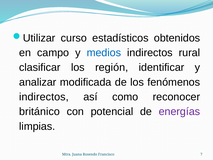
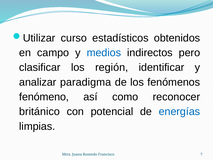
rural: rural -> pero (189, 53)
modificada: modificada -> paradigma (86, 82)
indirectos: indirectos -> fenómeno (44, 97)
energías colour: purple -> blue (179, 111)
